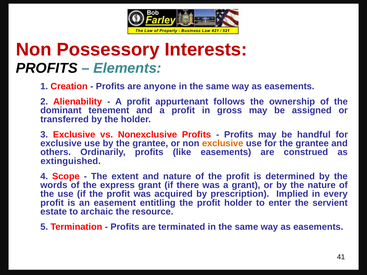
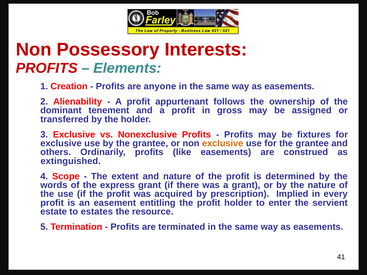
PROFITS colour: black -> red (47, 68)
handful: handful -> fixtures (314, 135)
archaic: archaic -> estates (97, 212)
